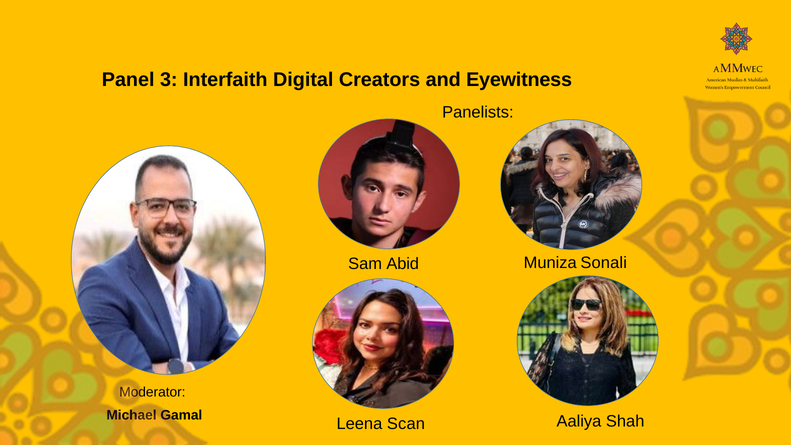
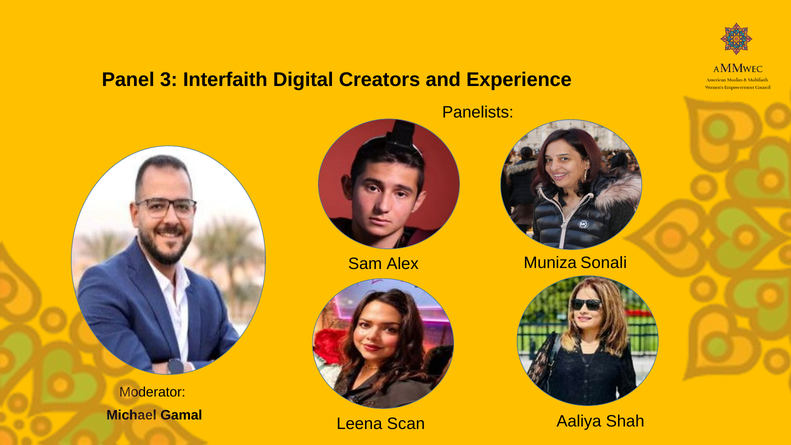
Eyewitness: Eyewitness -> Experience (519, 80)
Abid: Abid -> Alex (403, 264)
